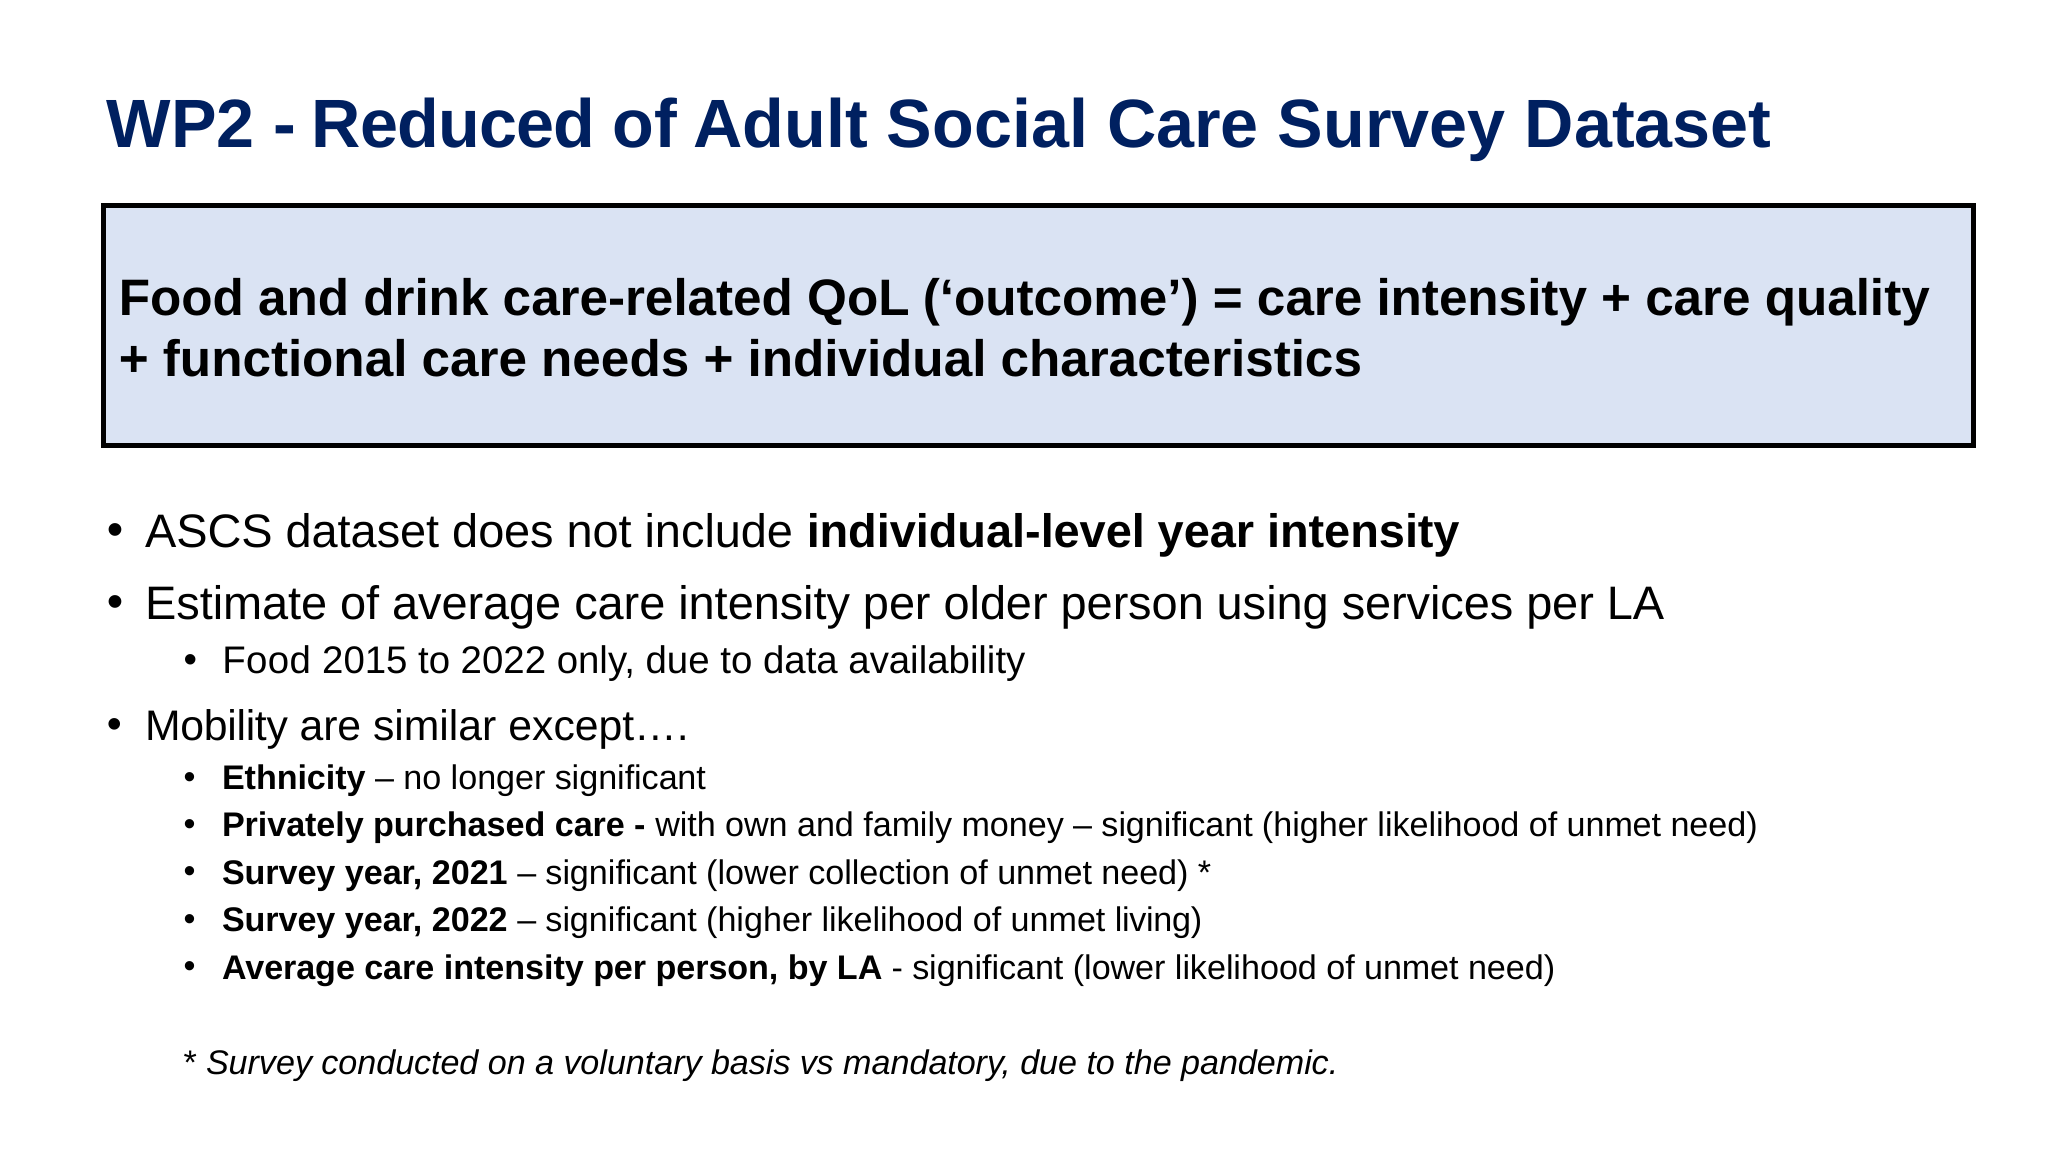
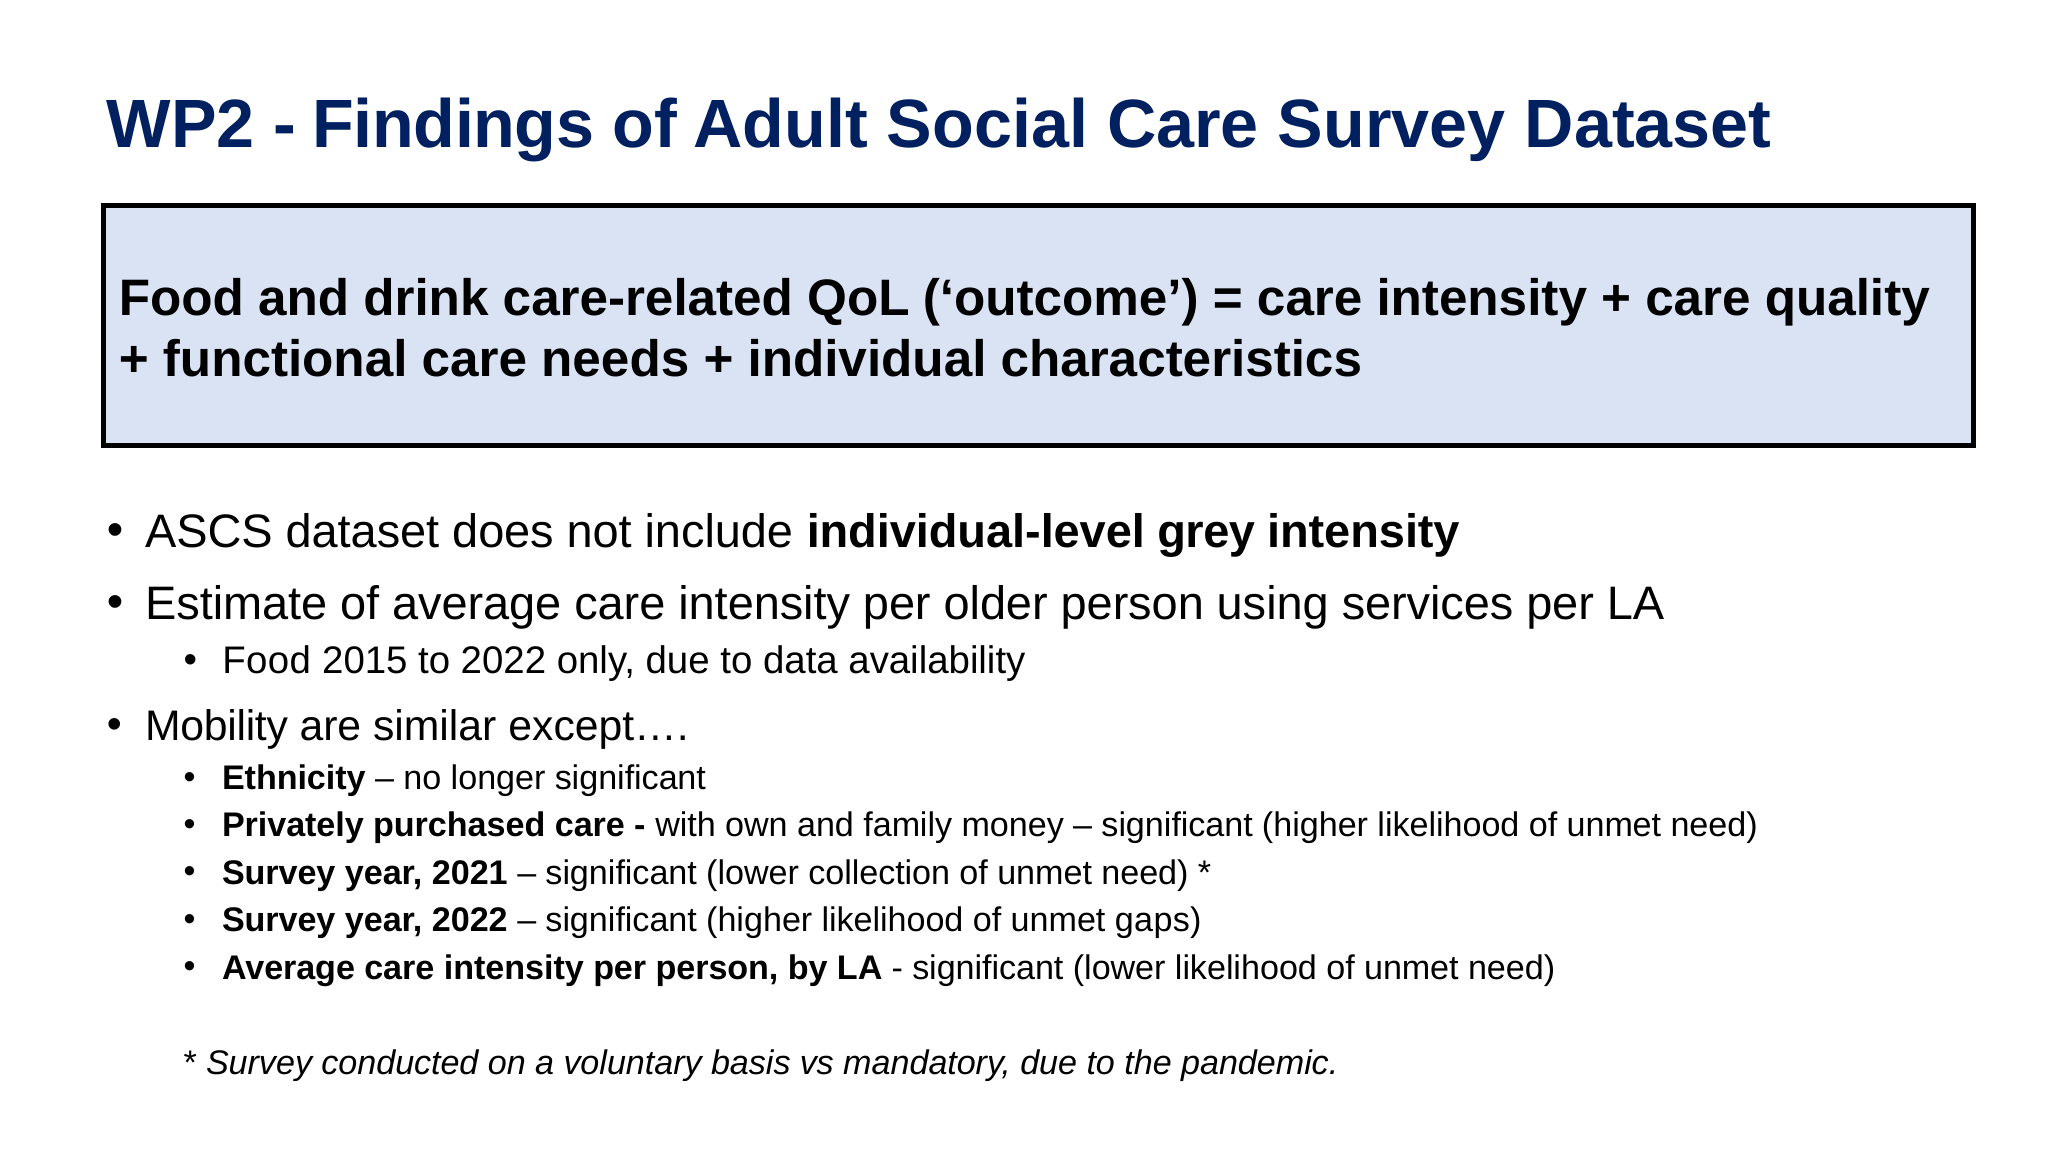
Reduced: Reduced -> Findings (453, 125)
individual-level year: year -> grey (1206, 532)
living: living -> gaps (1158, 920)
